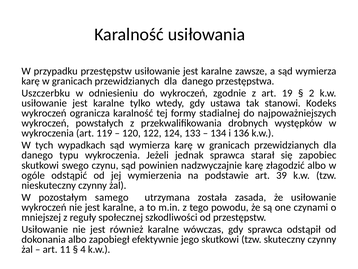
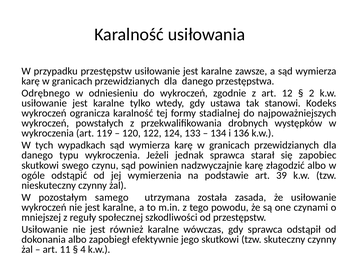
Uszczerbku: Uszczerbku -> Odrębnego (46, 93)
19: 19 -> 12 (287, 93)
